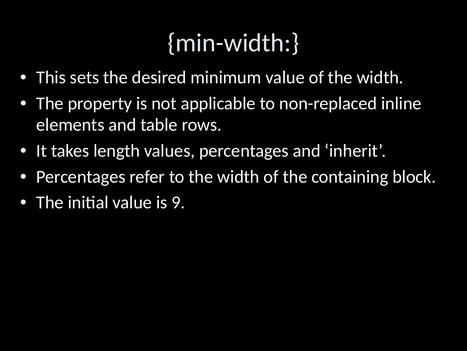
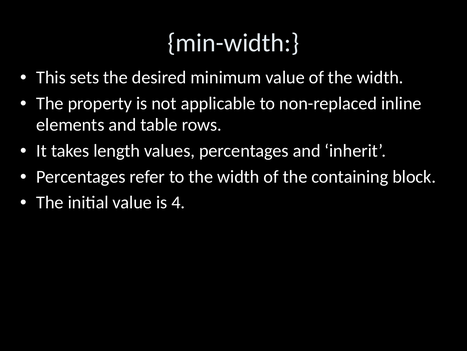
9: 9 -> 4 (178, 202)
